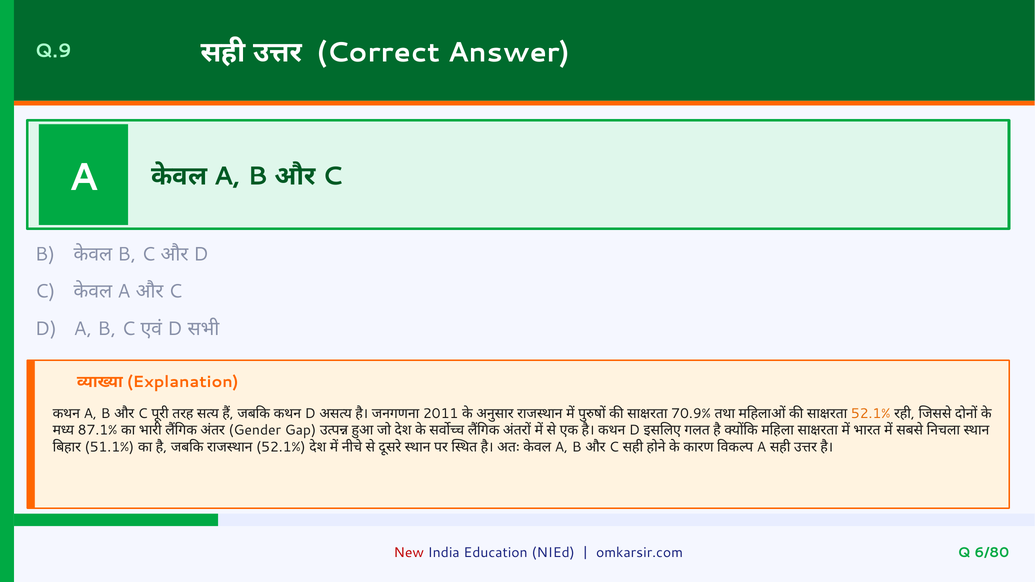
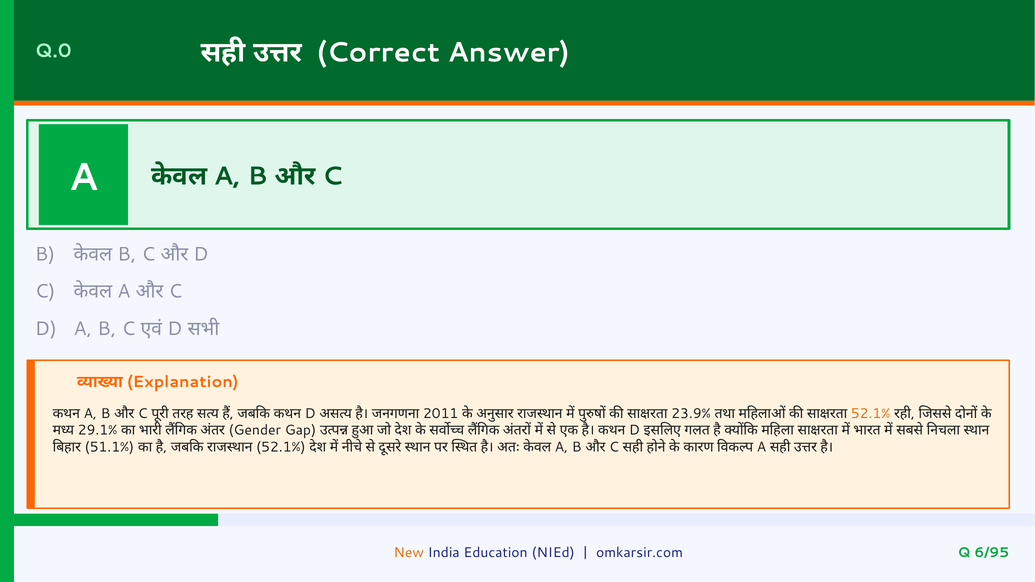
Q.9: Q.9 -> Q.0 (53, 51)
70.9%: 70.9% -> 23.9% (691, 414)
87.1%: 87.1% -> 29.1% (97, 430)
New colour: red -> orange (409, 553)
6/80: 6/80 -> 6/95 (992, 553)
